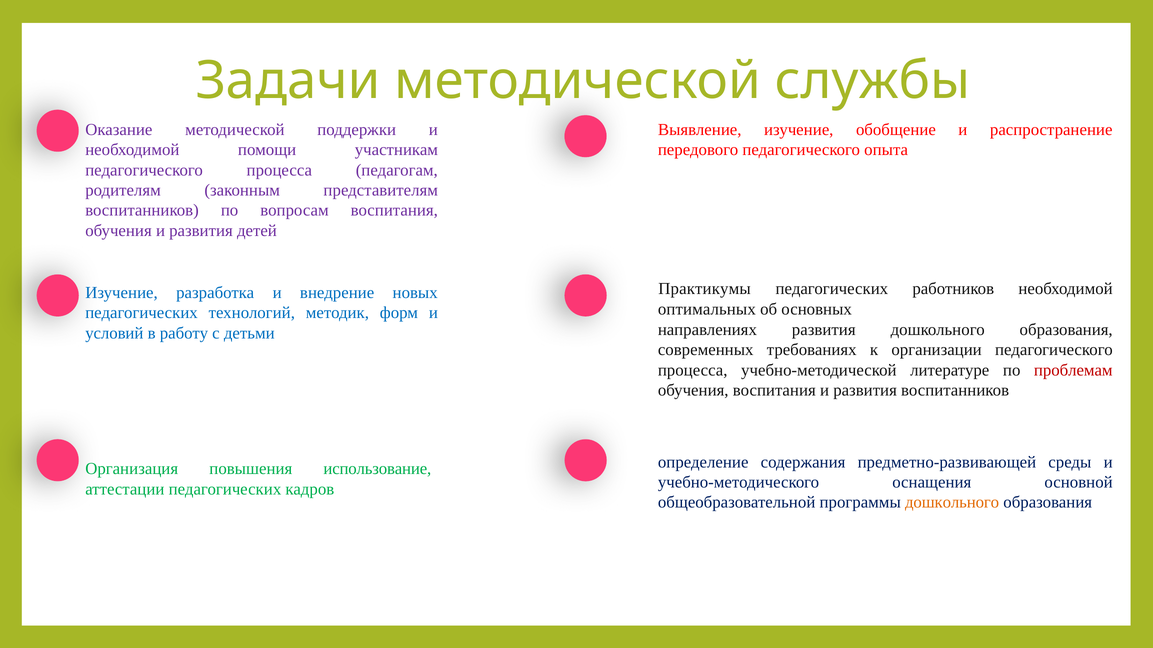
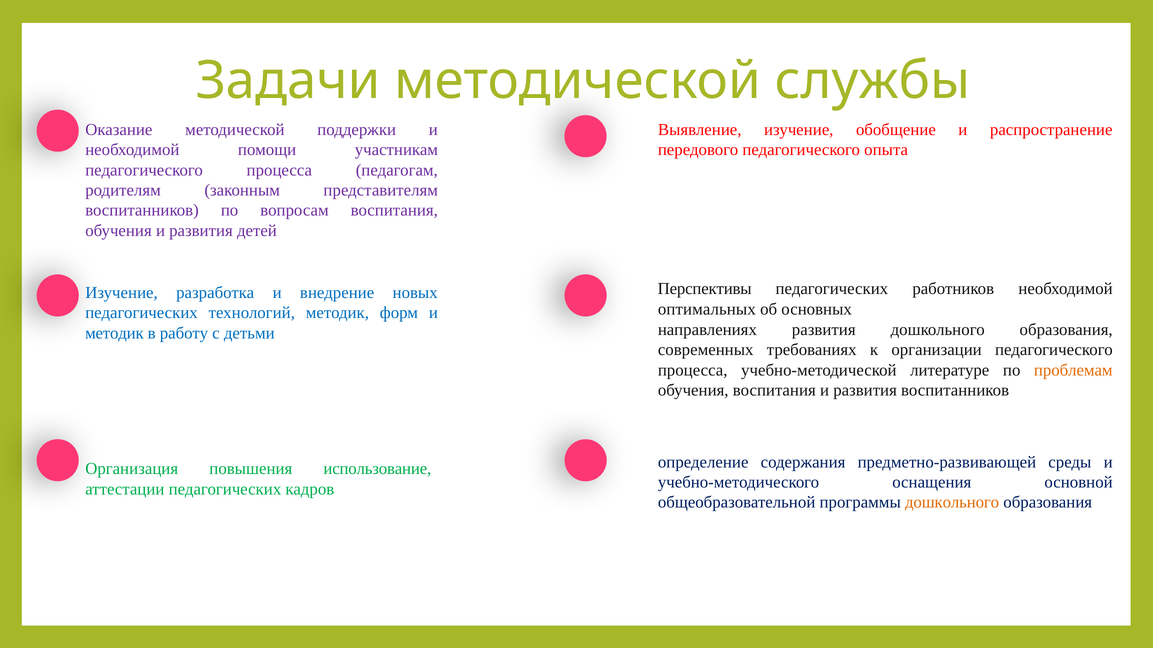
Практикумы: Практикумы -> Перспективы (705, 289)
условий: условий -> методик (114, 333)
проблемам colour: red -> orange (1073, 370)
